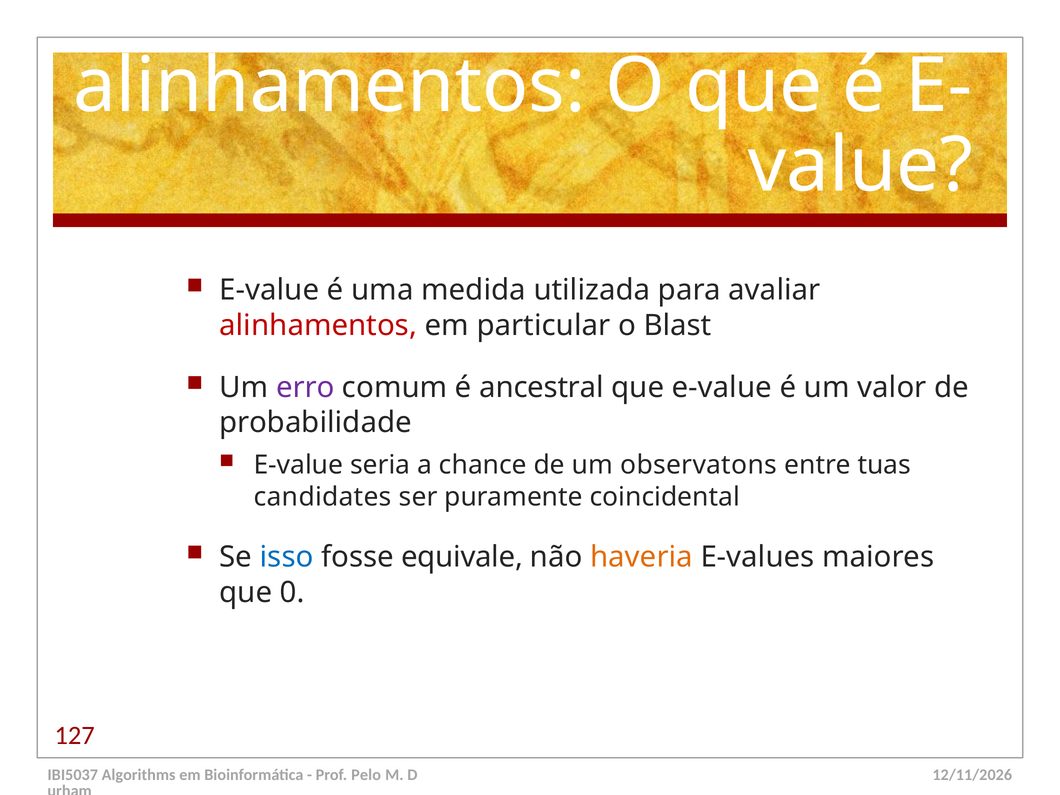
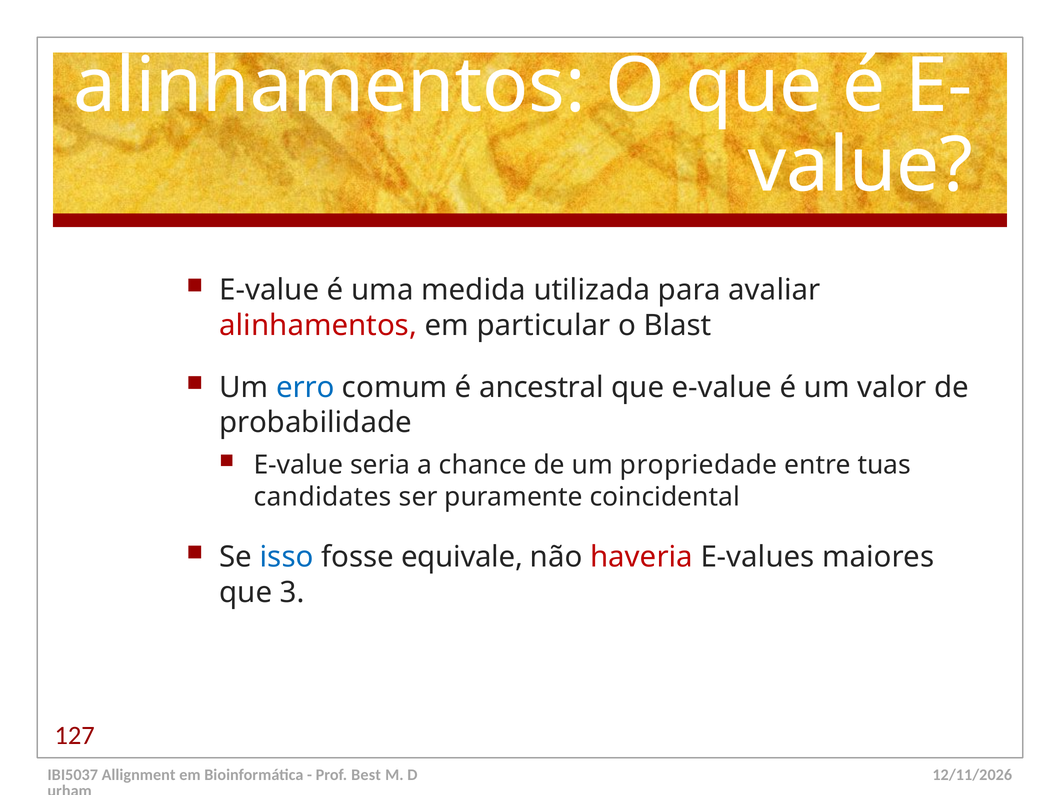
erro colour: purple -> blue (305, 387)
observatons: observatons -> propriedade (699, 465)
haveria colour: orange -> red (642, 557)
0: 0 -> 3 (292, 592)
Algorithms: Algorithms -> Allignment (139, 775)
Pelo: Pelo -> Best (366, 775)
